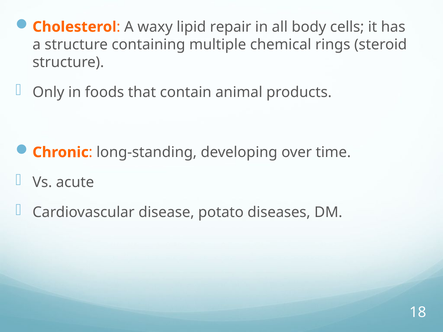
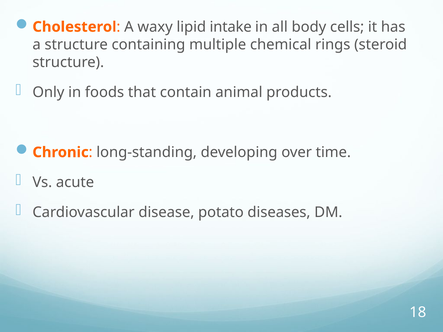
repair: repair -> intake (231, 27)
